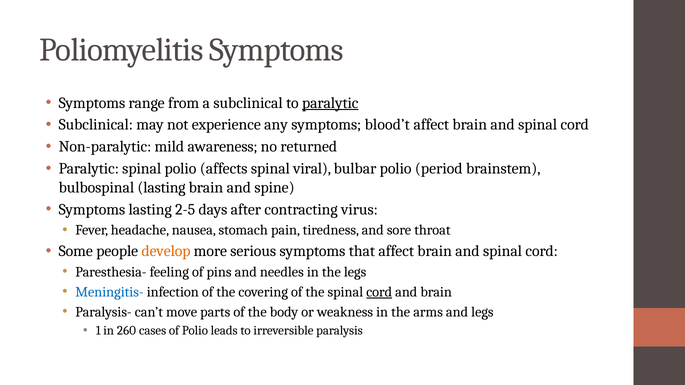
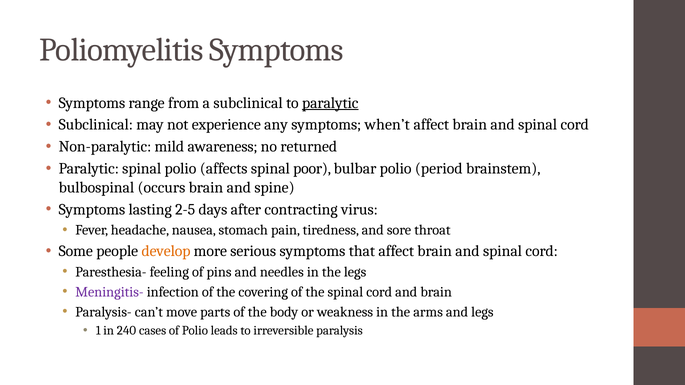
blood’t: blood’t -> when’t (387, 125)
viral: viral -> poor (312, 169)
bulbospinal lasting: lasting -> occurs (161, 188)
Meningitis- colour: blue -> purple (109, 292)
cord underline: present -> none (379, 292)
260: 260 -> 240 (126, 331)
